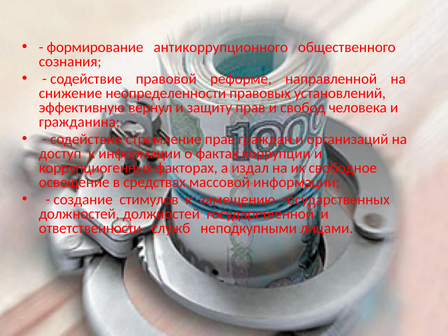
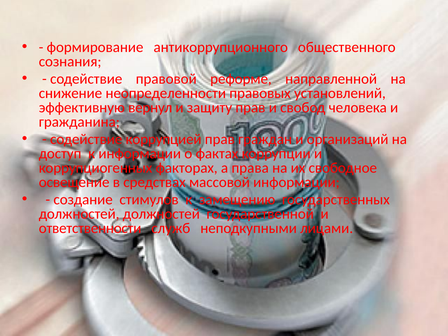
стремление: стремление -> коррупцией (164, 139)
издал: издал -> права (250, 168)
